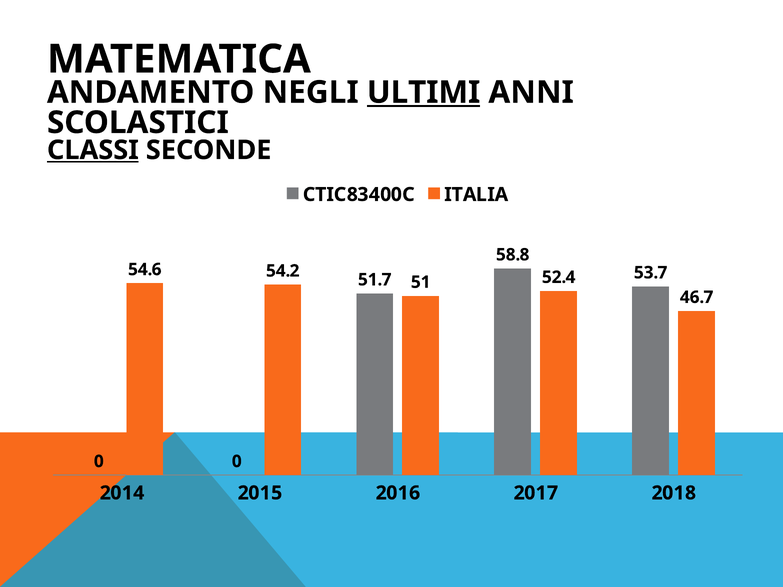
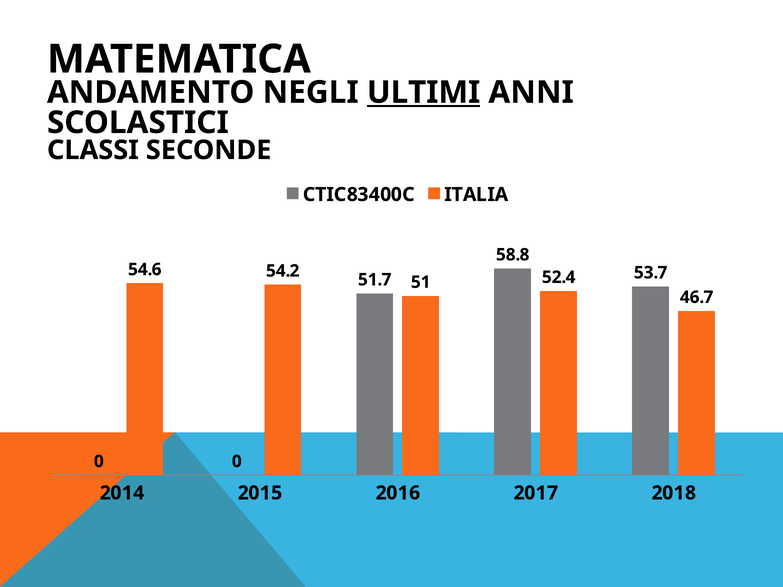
CLASSI underline: present -> none (93, 150)
